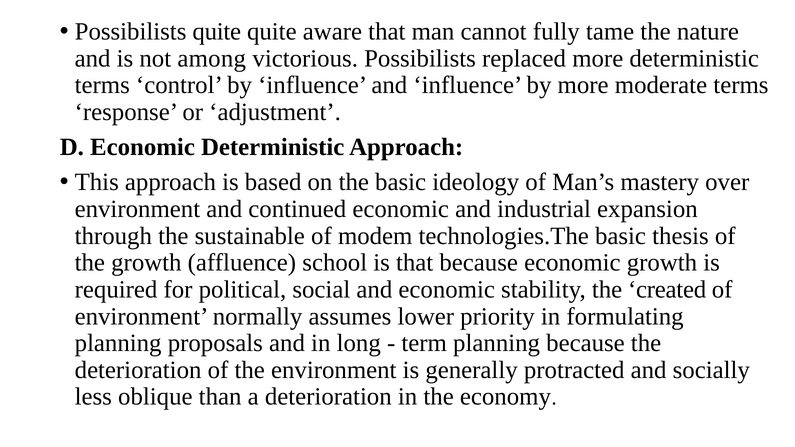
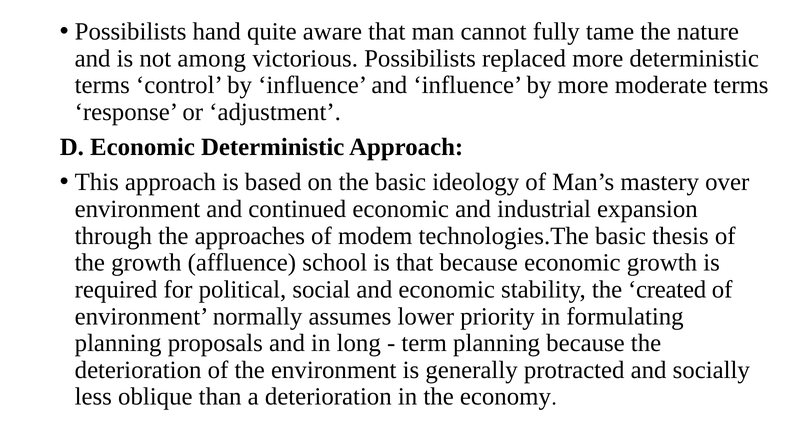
Possibilists quite: quite -> hand (217, 32)
sustainable: sustainable -> approaches (250, 236)
